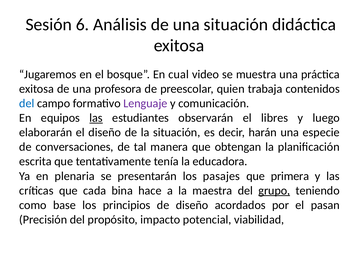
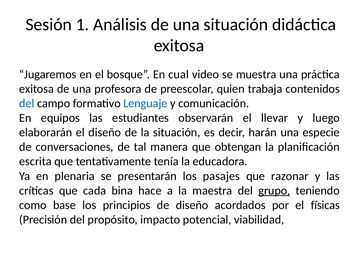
6: 6 -> 1 (82, 24)
Lenguaje colour: purple -> blue (145, 103)
las underline: present -> none (96, 118)
libres: libres -> llevar (275, 118)
primera: primera -> razonar (290, 176)
pasan: pasan -> físicas (325, 205)
